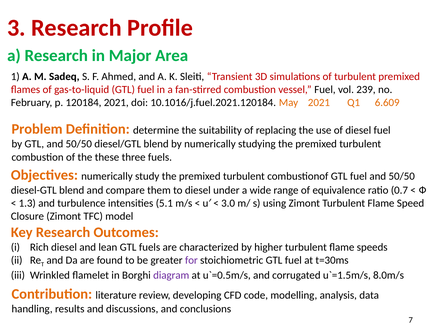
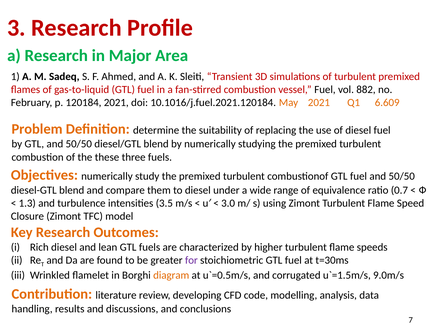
239: 239 -> 882 (366, 90)
5.1: 5.1 -> 3.5 (164, 203)
diagram colour: purple -> orange (171, 275)
8.0m/s: 8.0m/s -> 9.0m/s (389, 275)
